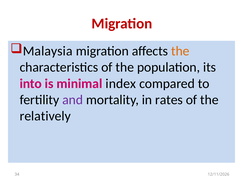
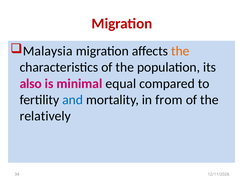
into: into -> also (31, 84)
index: index -> equal (121, 84)
and colour: purple -> blue (73, 100)
rates: rates -> from (169, 100)
